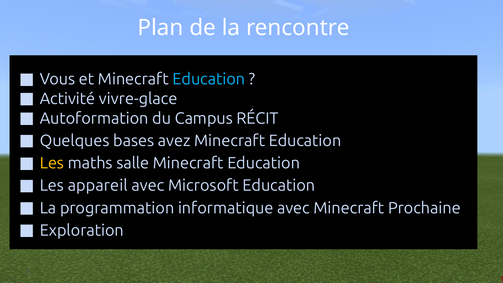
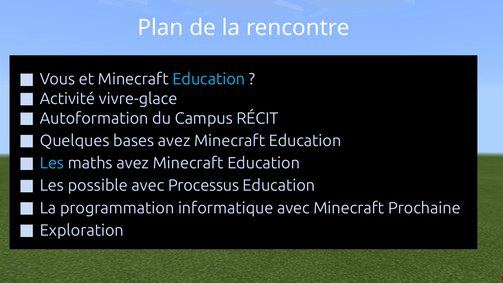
Les colour: yellow -> light blue (52, 163)
maths salle: salle -> avez (133, 163)
appareil: appareil -> possible (98, 186)
Microsoft: Microsoft -> Processus (204, 186)
